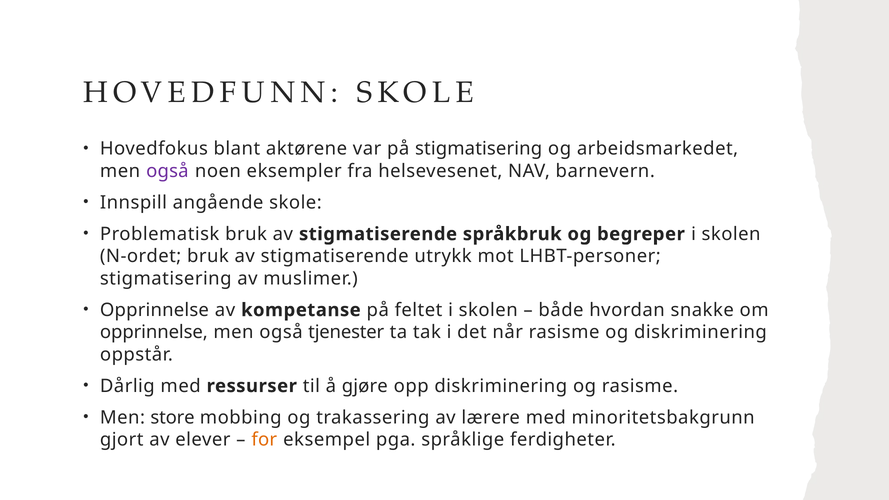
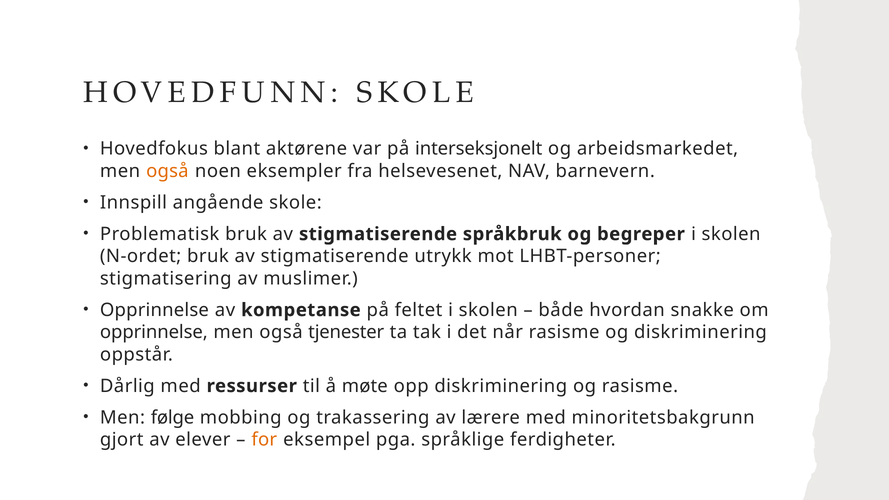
på stigmatisering: stigmatisering -> interseksjonelt (479, 149)
også colour: purple -> orange (167, 171)
gjøre: gjøre -> møte (365, 386)
store: store -> følge (173, 418)
